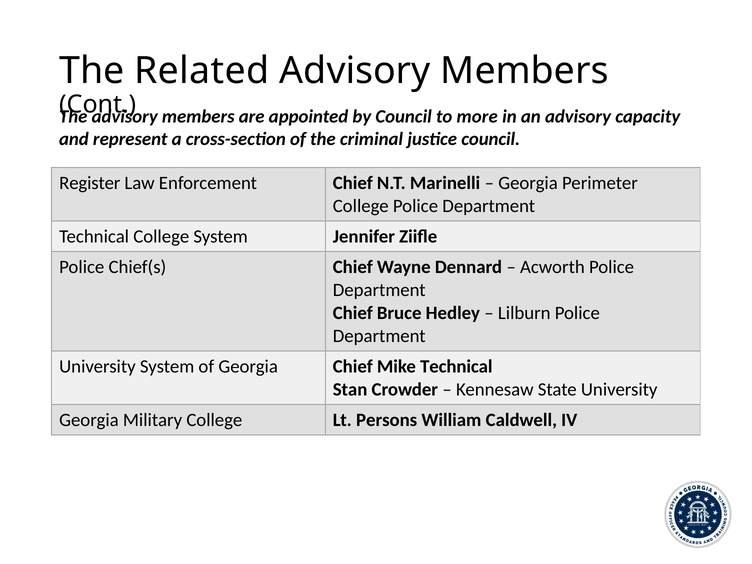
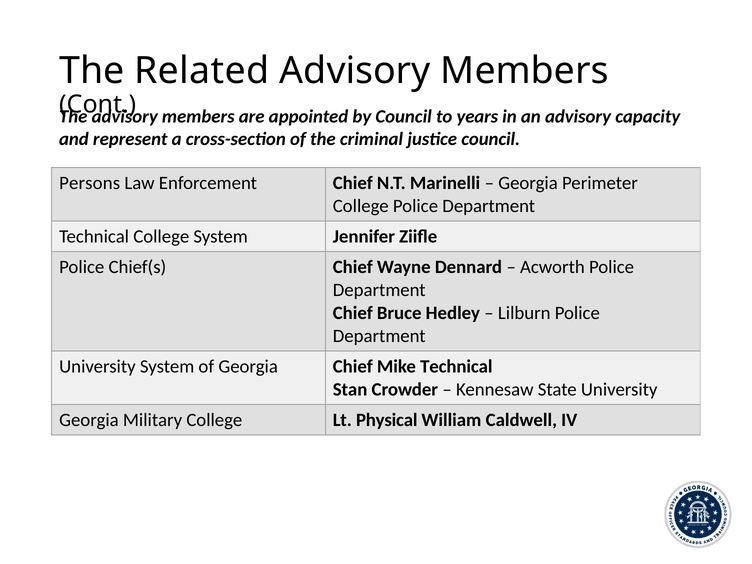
more: more -> years (477, 116)
Register: Register -> Persons (90, 183)
Persons: Persons -> Physical (387, 420)
